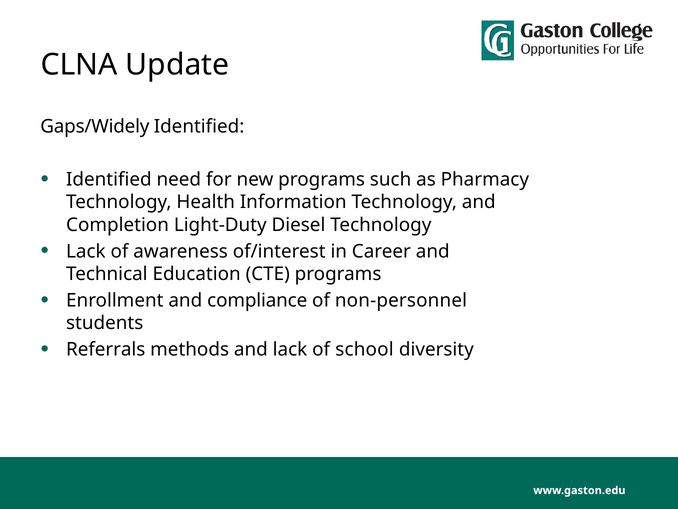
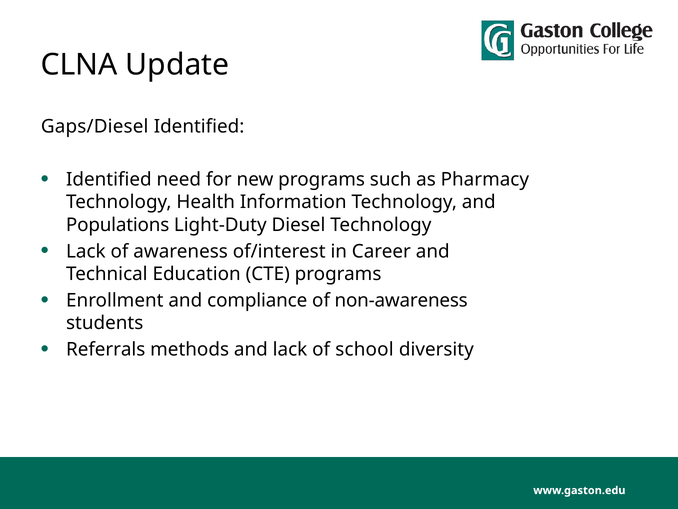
Gaps/Widely: Gaps/Widely -> Gaps/Diesel (95, 127)
Completion: Completion -> Populations (118, 225)
non-personnel: non-personnel -> non-awareness (401, 300)
